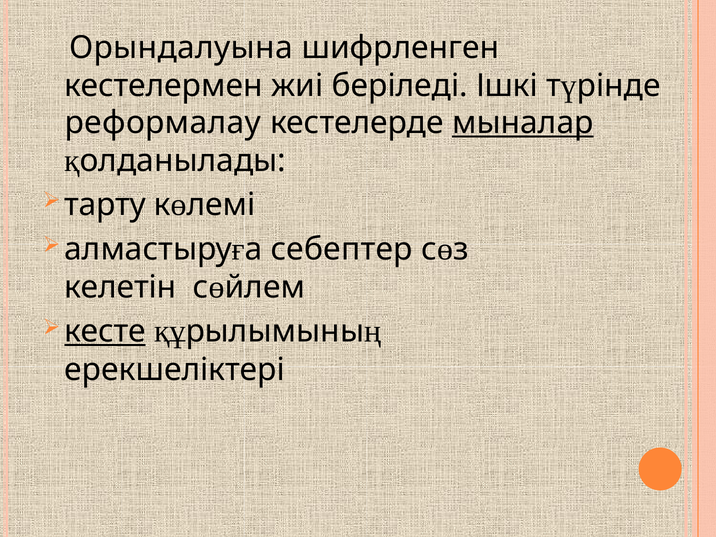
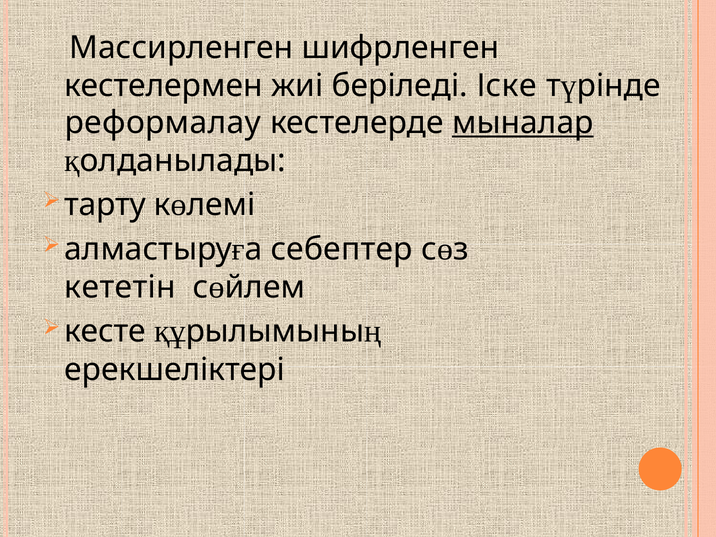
Орындалуына: Орындалуына -> Массирленген (181, 48)
Ішкі: Ішкі -> Іске (507, 86)
келетін: келетін -> кететін (120, 287)
кесте underline: present -> none (105, 331)
